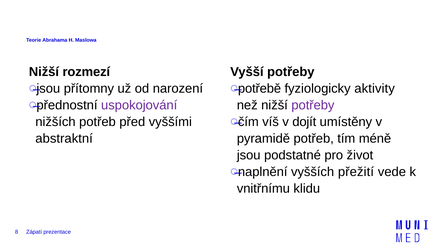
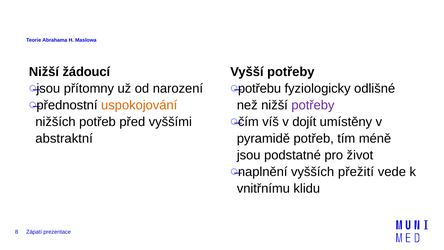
rozmezí: rozmezí -> žádoucí (86, 72)
potřebě: potřebě -> potřebu (260, 88)
aktivity: aktivity -> odlišné (375, 88)
uspokojování colour: purple -> orange (139, 105)
